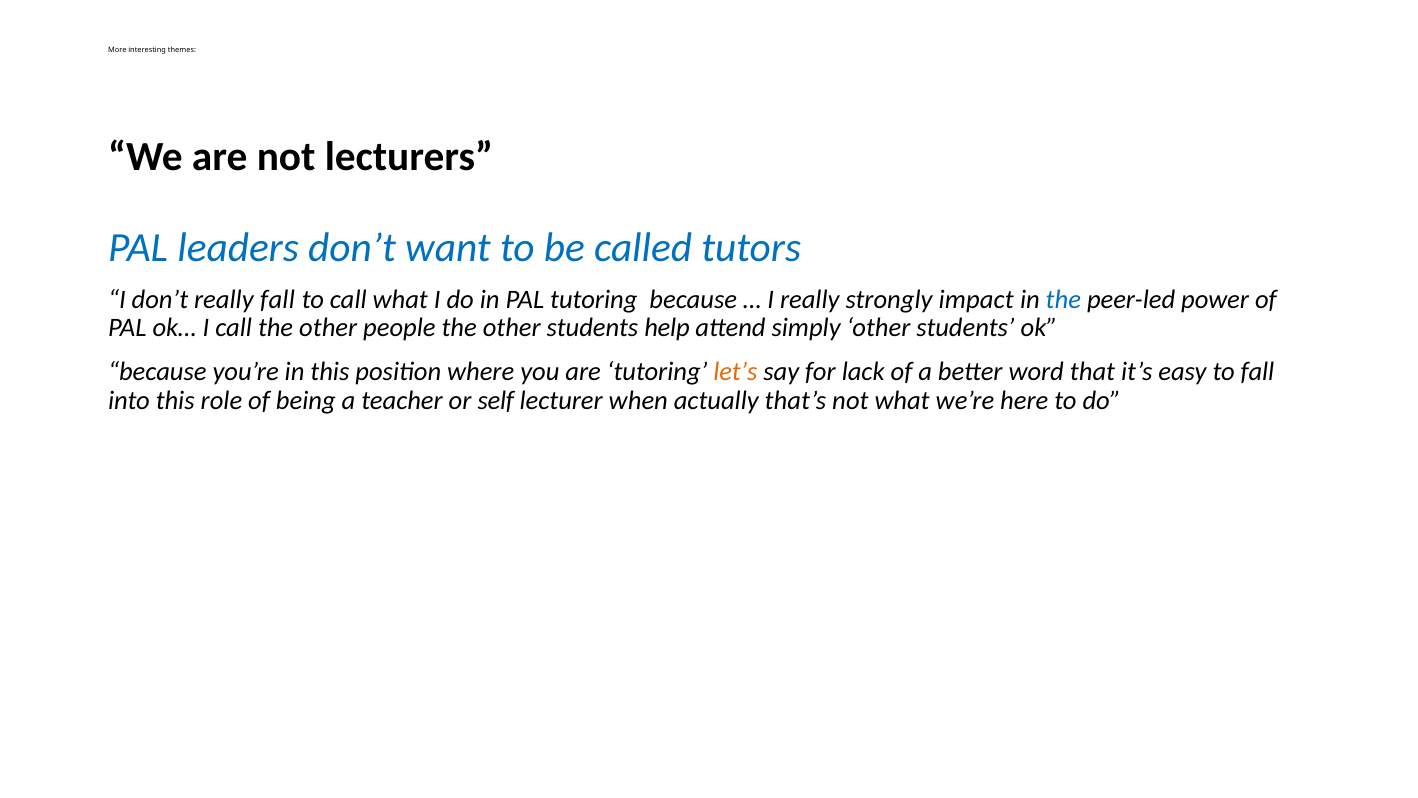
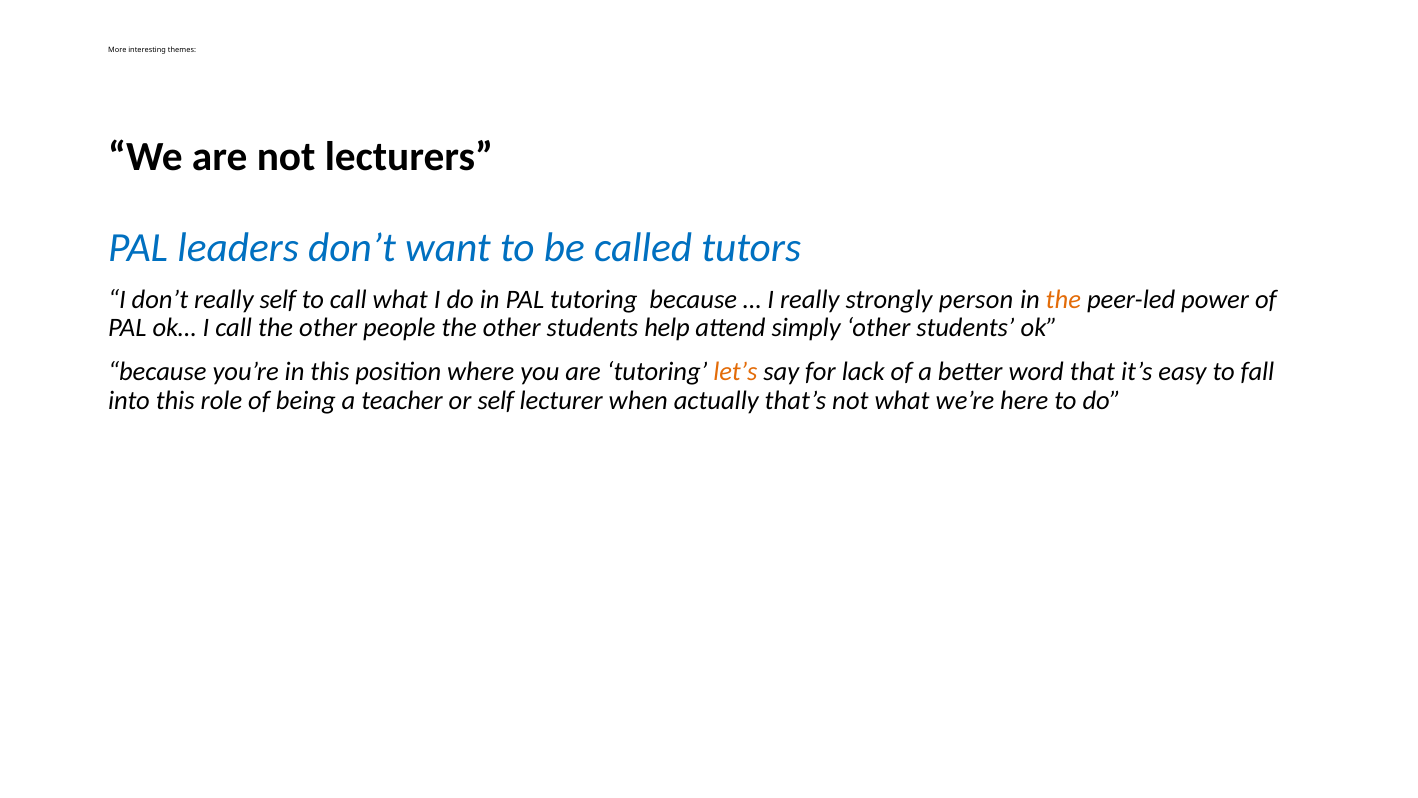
really fall: fall -> self (278, 299)
impact: impact -> person (976, 299)
the colour: blue -> orange (1063, 299)
